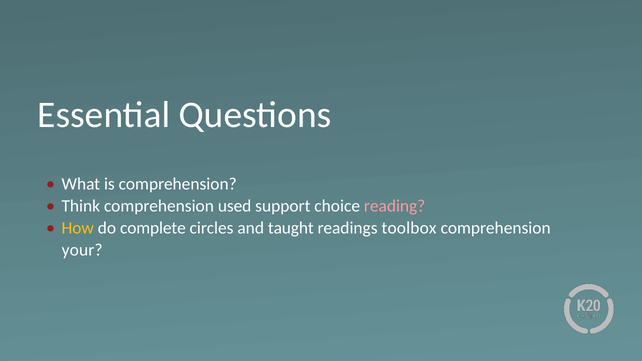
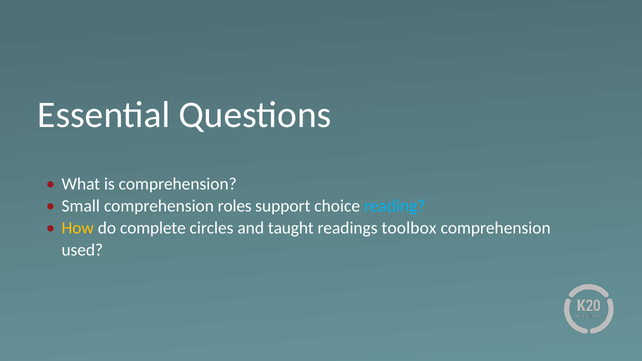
Think: Think -> Small (81, 206)
used: used -> roles (235, 206)
reading colour: pink -> light blue (395, 206)
your: your -> used (82, 250)
